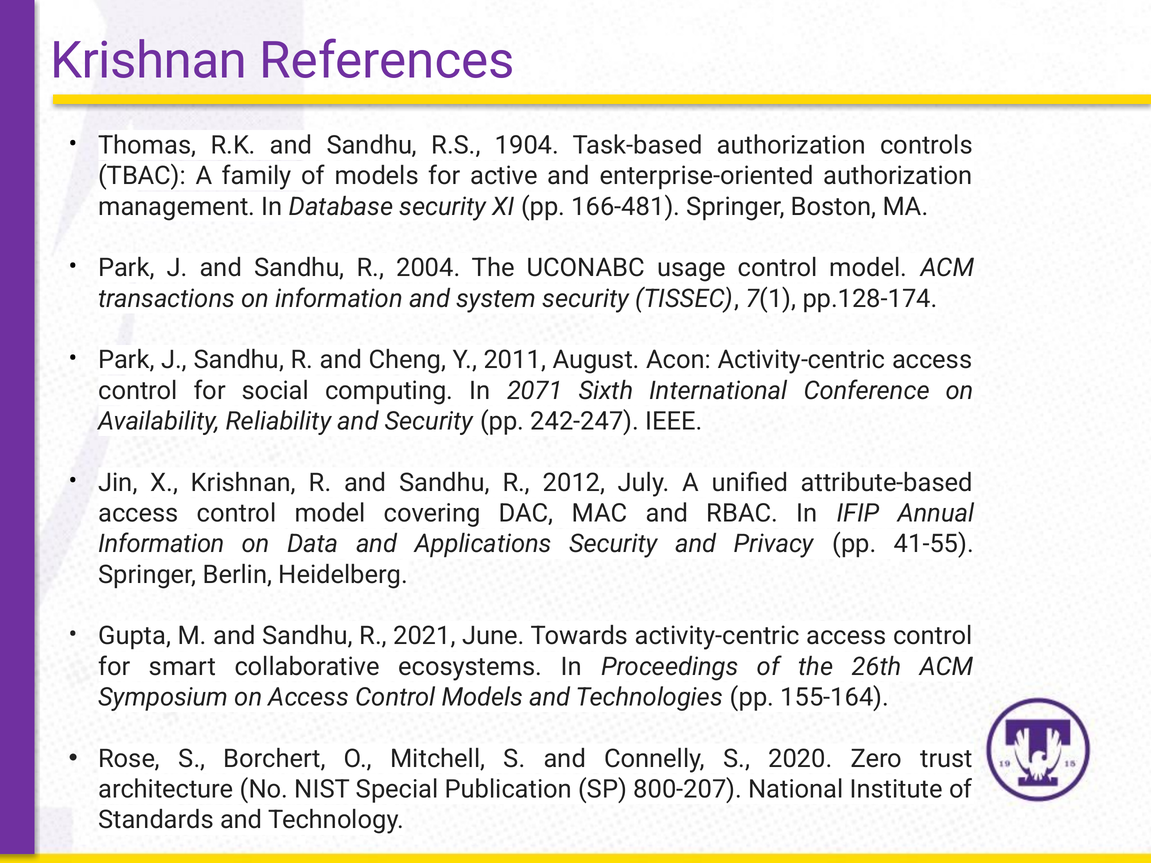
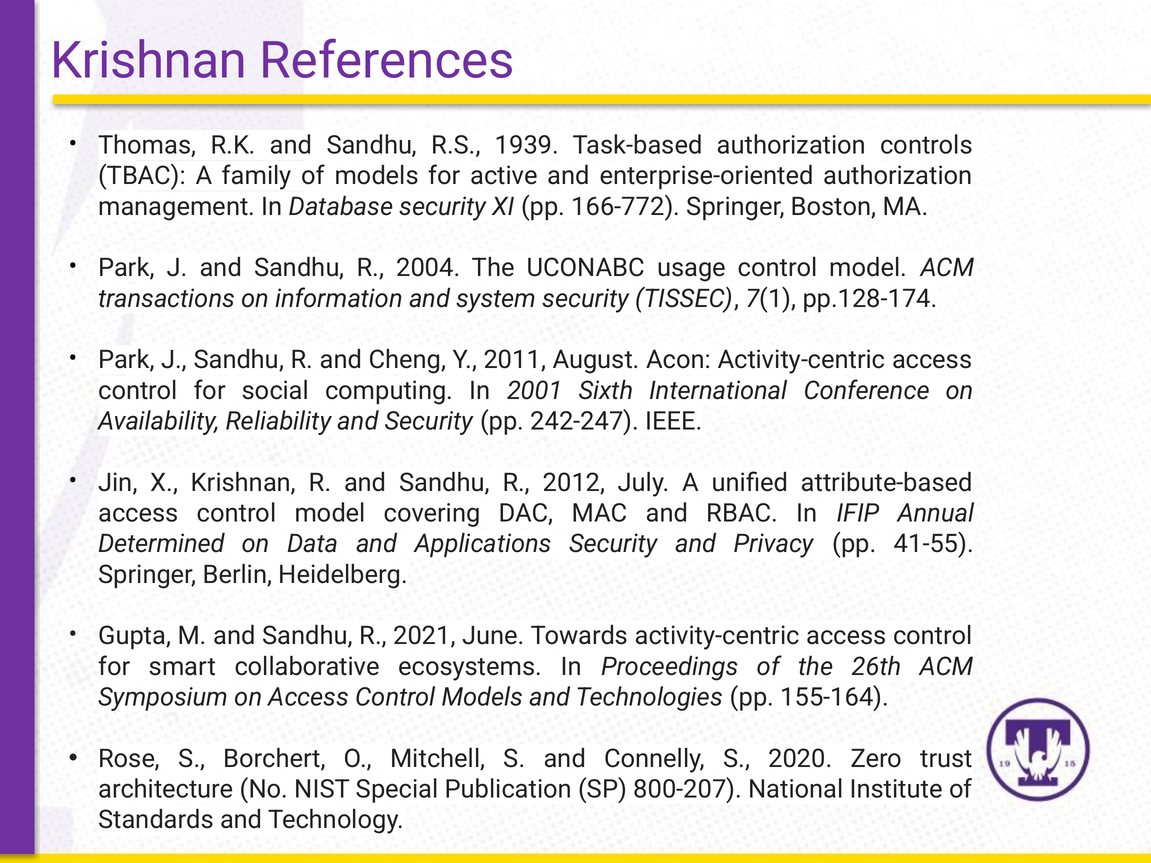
1904: 1904 -> 1939 (527, 145)
166-481: 166-481 -> 166-772 (626, 207)
2071: 2071 -> 2001 (535, 391)
Information: Information -> Determined (161, 544)
